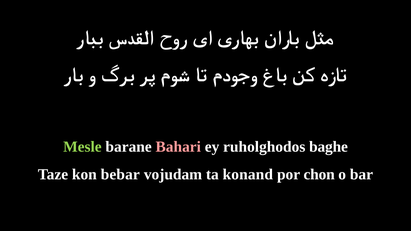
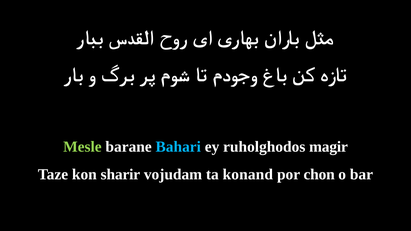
Bahari colour: pink -> light blue (178, 147)
baghe: baghe -> magir (328, 147)
bebar: bebar -> sharir (120, 175)
